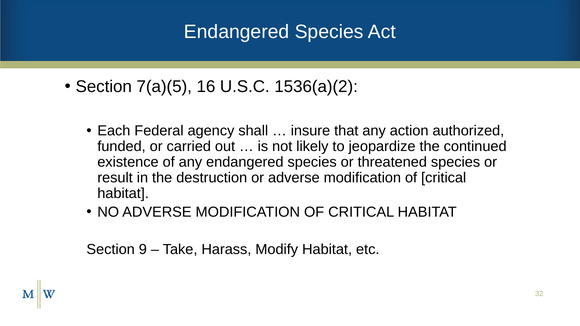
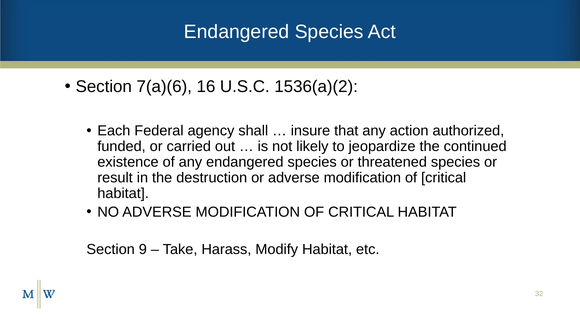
7(a)(5: 7(a)(5 -> 7(a)(6 (164, 87)
